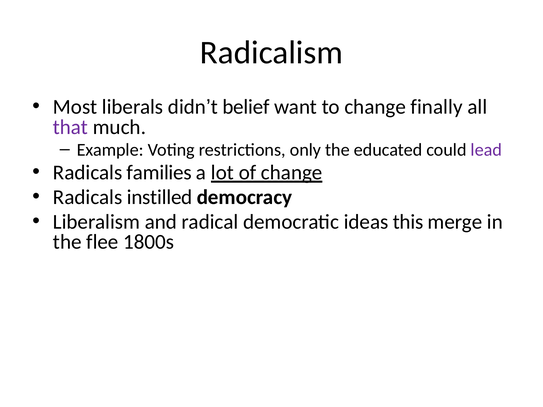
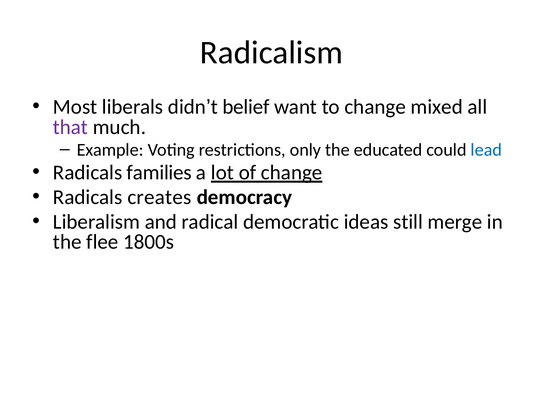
finally: finally -> mixed (437, 107)
lead colour: purple -> blue (486, 150)
instilled: instilled -> creates (159, 197)
this: this -> still (408, 222)
